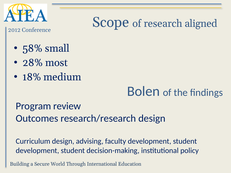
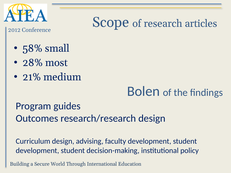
aligned: aligned -> articles (201, 24)
18%: 18% -> 21% (32, 77)
review: review -> guides (67, 106)
